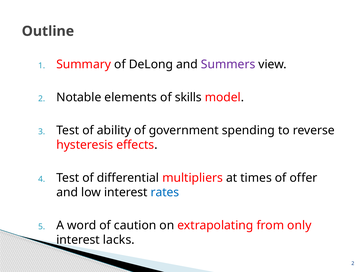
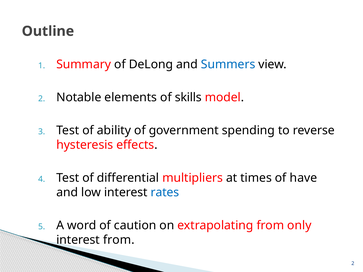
Summers colour: purple -> blue (228, 64)
offer: offer -> have (303, 178)
interest lacks: lacks -> from (119, 240)
